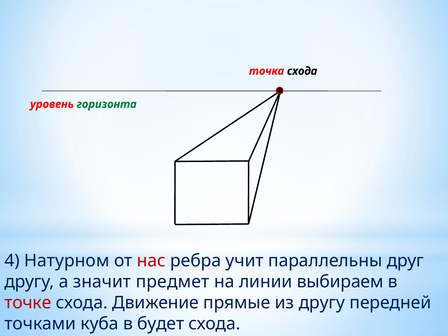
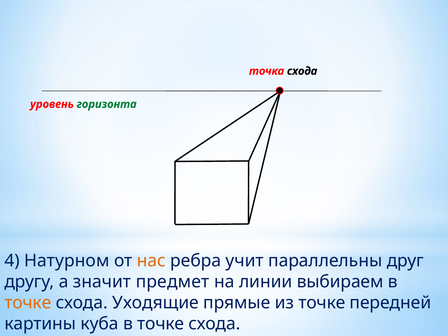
нас colour: red -> orange (151, 261)
точке colour: red -> orange (28, 303)
Движение: Движение -> Уходящие (156, 303)
из другу: другу -> точке (322, 303)
точками: точками -> картины (40, 324)
куба в будет: будет -> точке (161, 324)
